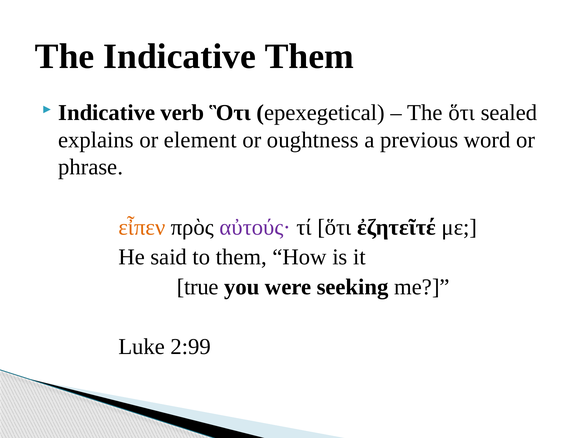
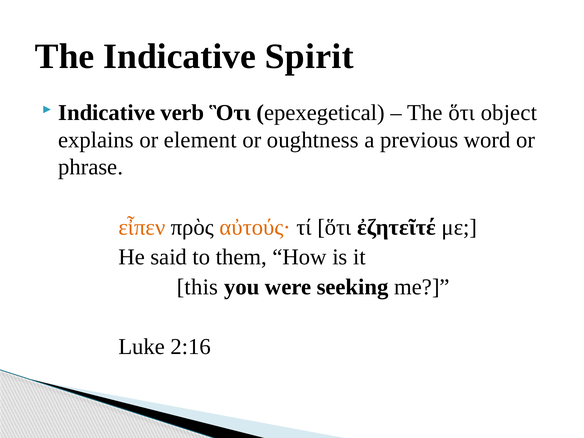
Indicative Them: Them -> Spirit (309, 57)
sealed: sealed -> object (509, 113)
αὐτούς· colour: purple -> orange (255, 227)
true: true -> this (197, 287)
2:99: 2:99 -> 2:16 (191, 347)
